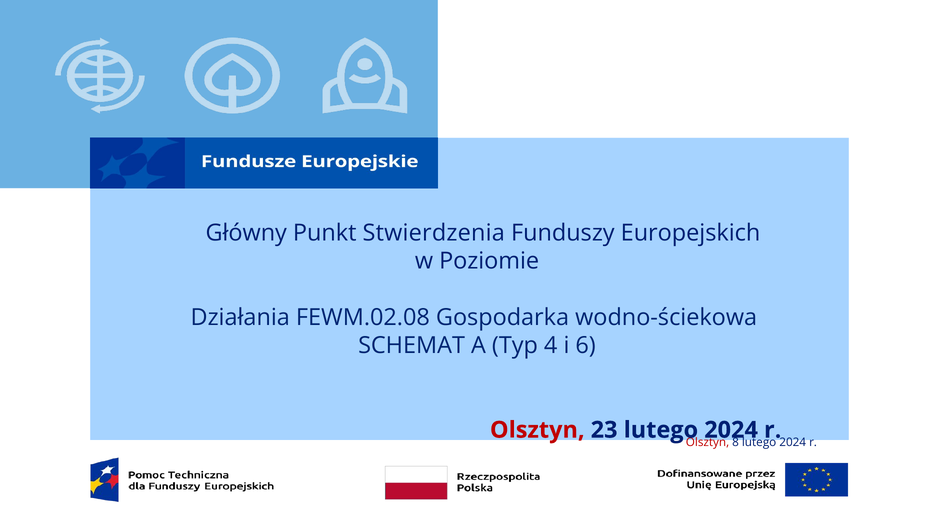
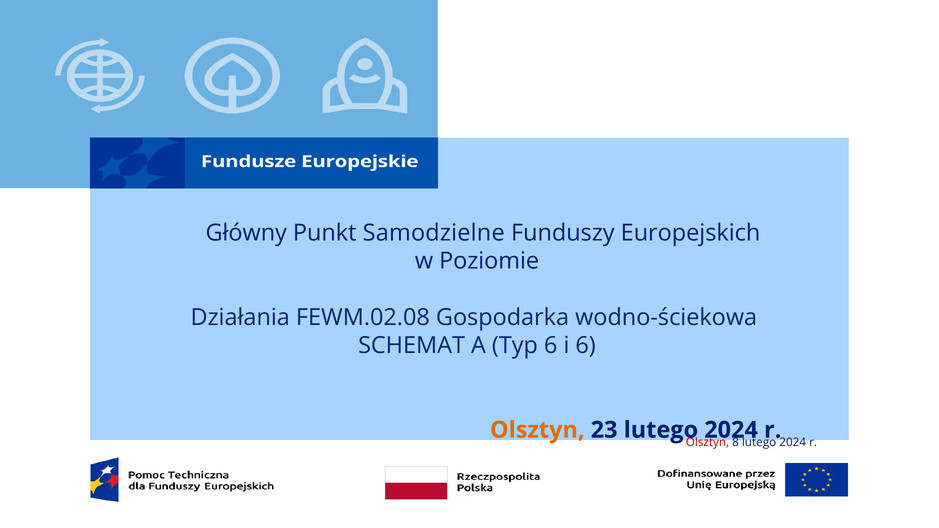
Stwierdzenia: Stwierdzenia -> Samodzielne (434, 233)
Typ 4: 4 -> 6 (551, 346)
Olsztyn colour: red -> orange (537, 430)
